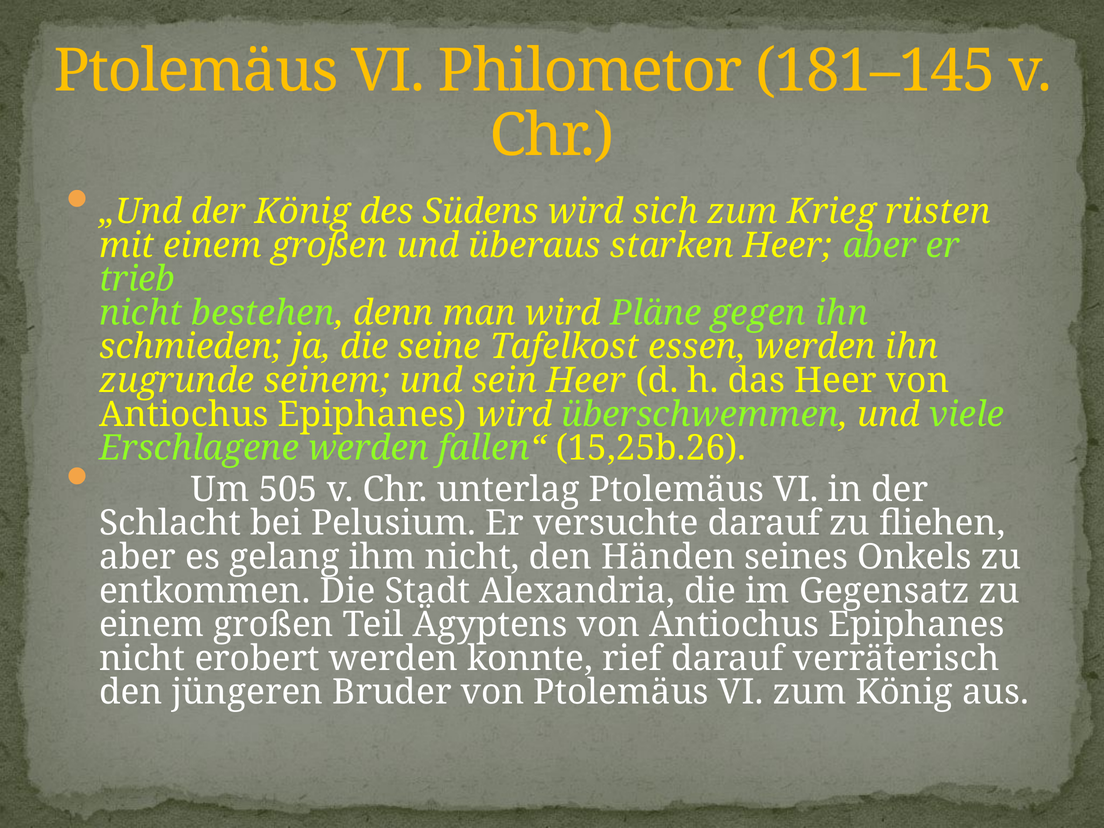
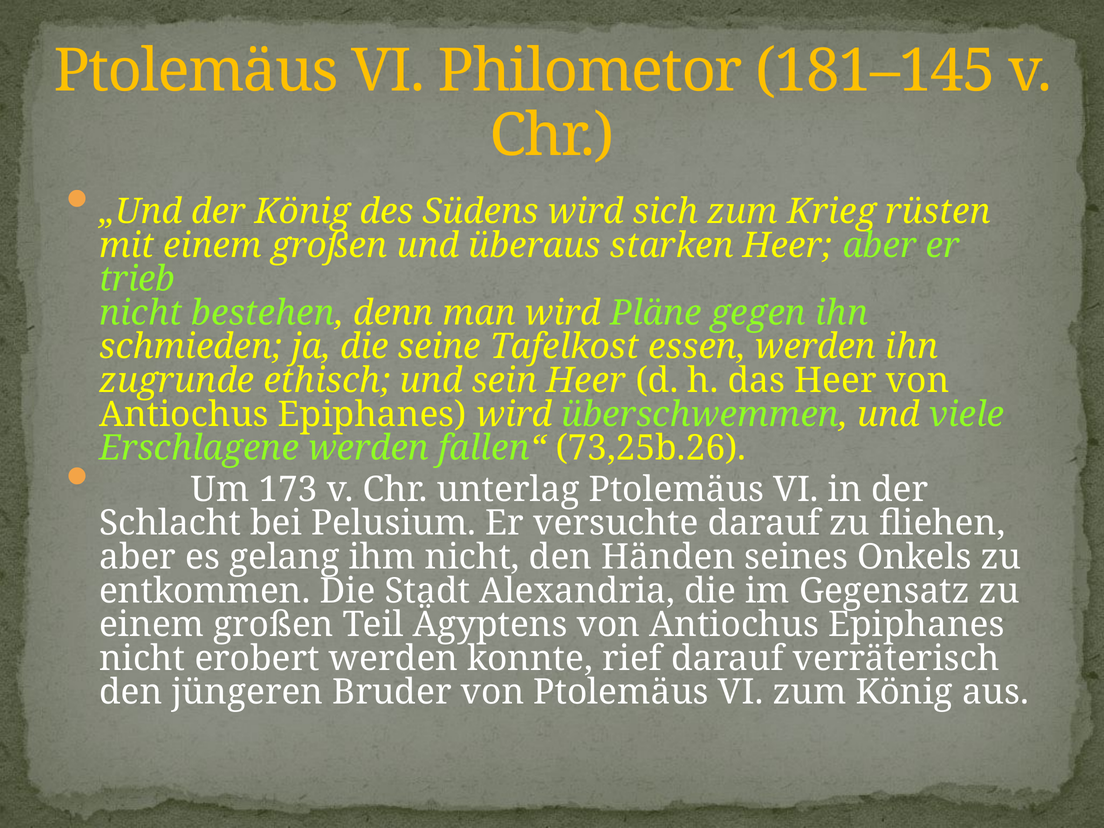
seinem: seinem -> ethisch (327, 381)
15,25b.26: 15,25b.26 -> 73,25b.26 (651, 448)
505: 505 -> 173 (288, 489)
